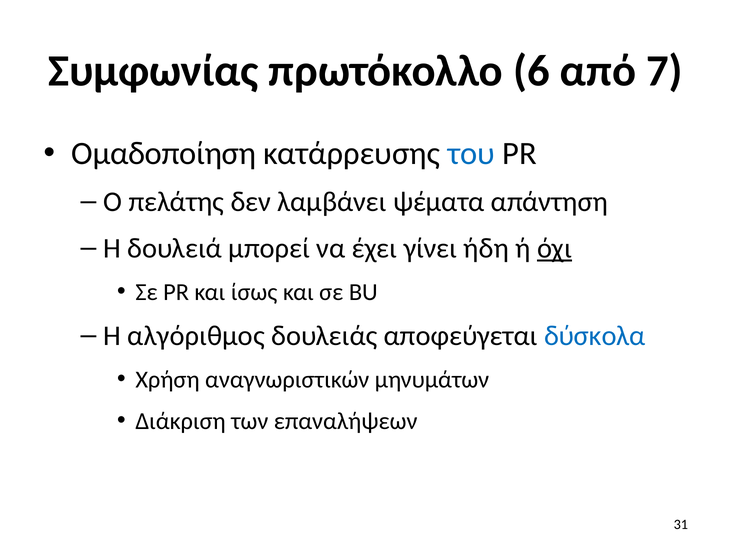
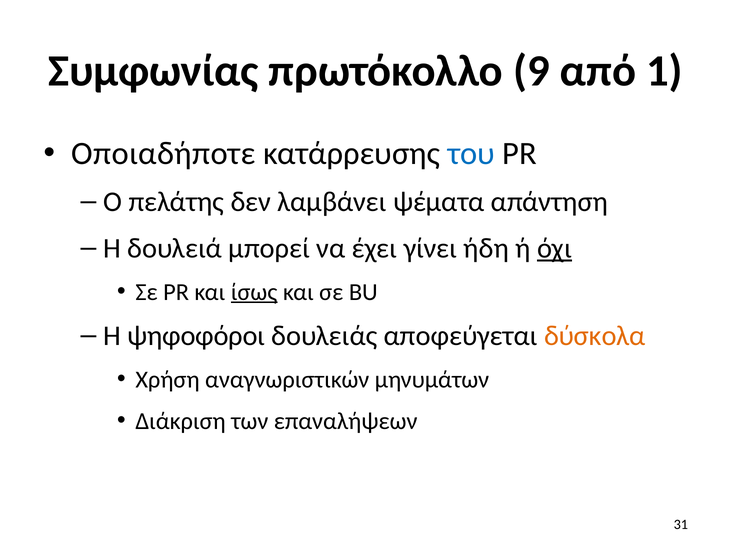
6: 6 -> 9 (531, 71)
7: 7 -> 1 (665, 71)
Ομαδοποίηση: Ομαδοποίηση -> Οποιαδήποτε (164, 154)
ίσως underline: none -> present (254, 292)
αλγόριθμος: αλγόριθμος -> ψηφοφόροι (196, 336)
δύσκολα colour: blue -> orange (595, 336)
